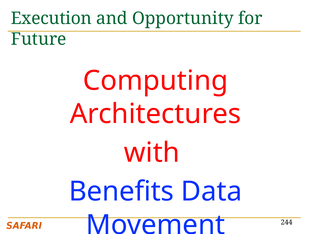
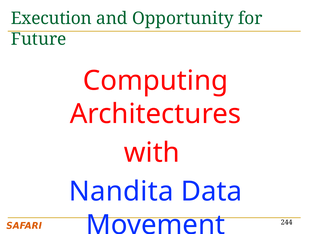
Benefits: Benefits -> Nandita (121, 191)
